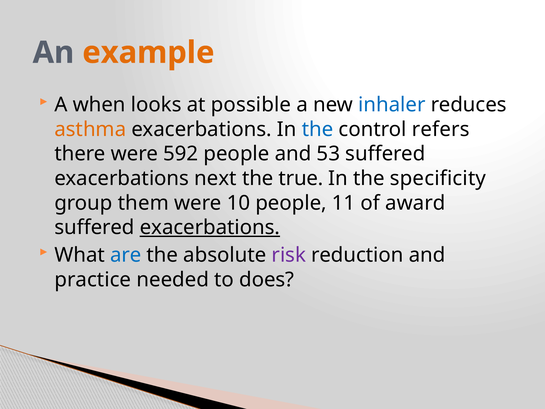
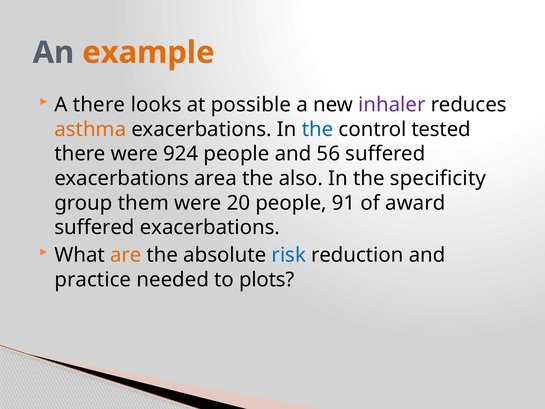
A when: when -> there (99, 105)
inhaler colour: blue -> purple (392, 105)
refers: refers -> tested (441, 129)
592: 592 -> 924 (181, 154)
53: 53 -> 56 (328, 154)
next: next -> area (216, 178)
true: true -> also (301, 178)
10: 10 -> 20 (238, 203)
11: 11 -> 91 (344, 203)
exacerbations underline: present -> none (210, 227)
are colour: blue -> orange (126, 255)
risk colour: purple -> blue (289, 255)
does: does -> plots (267, 280)
